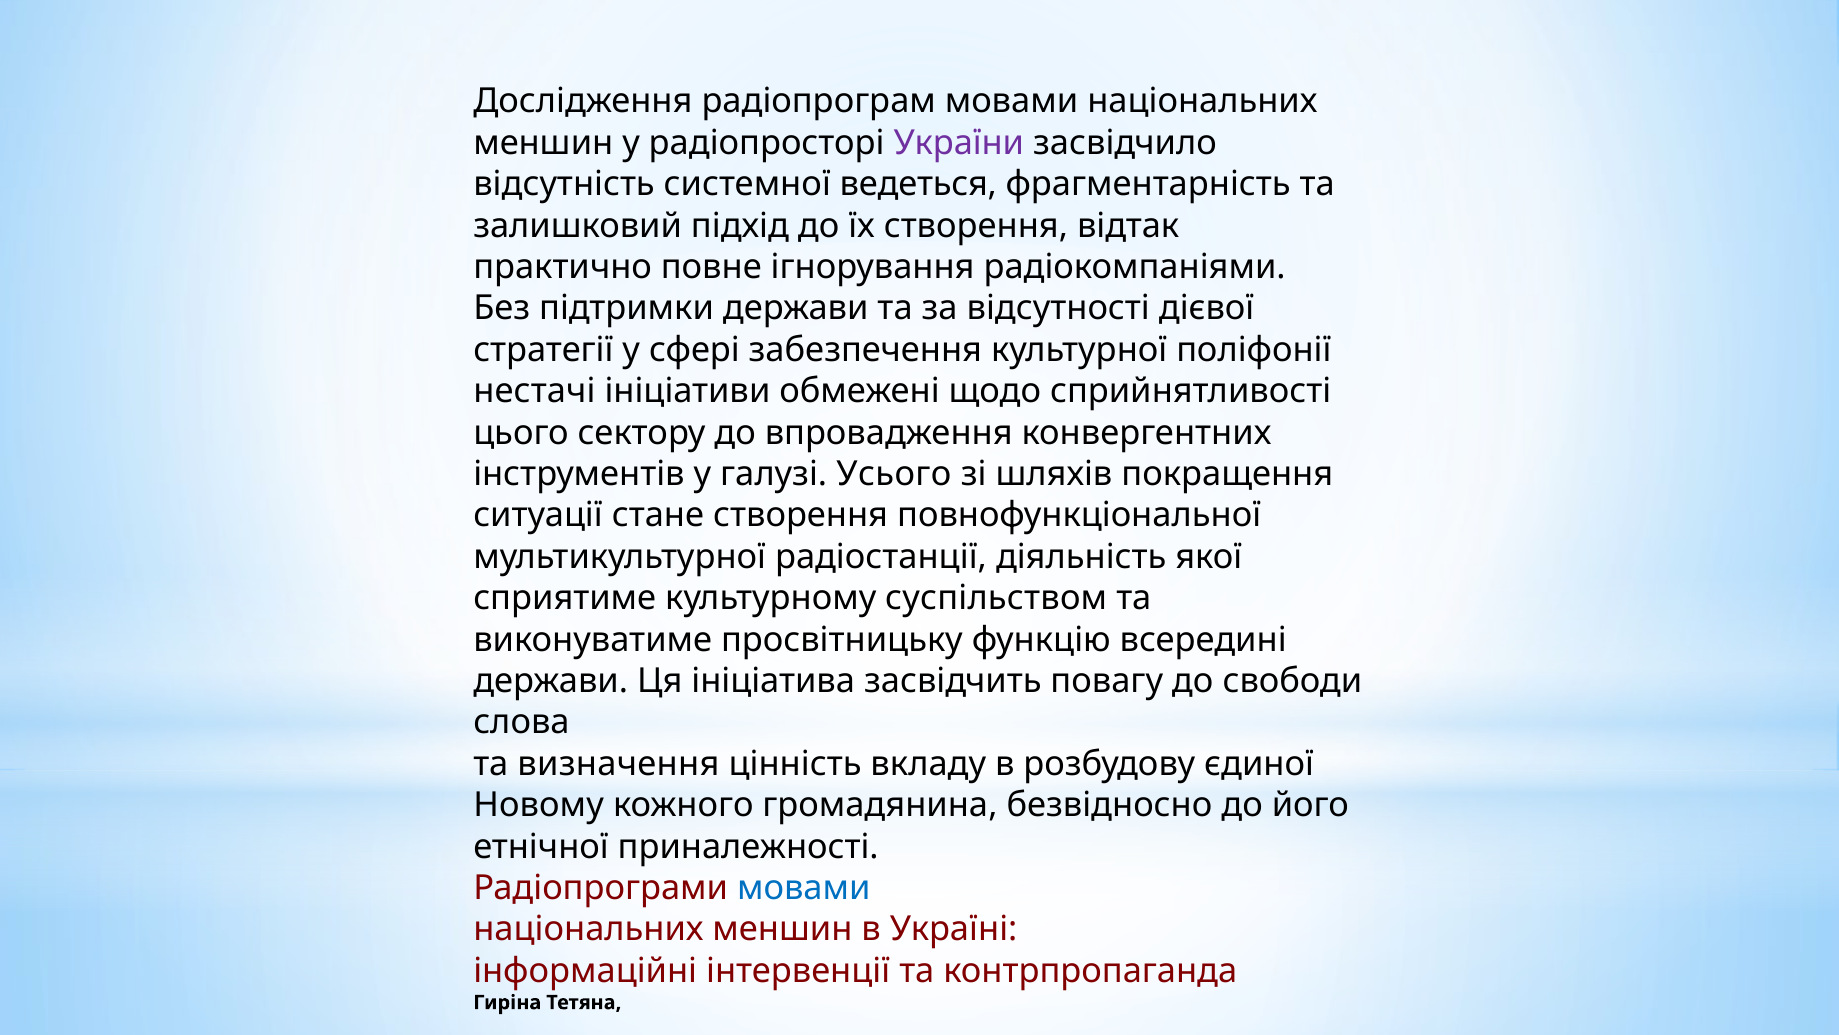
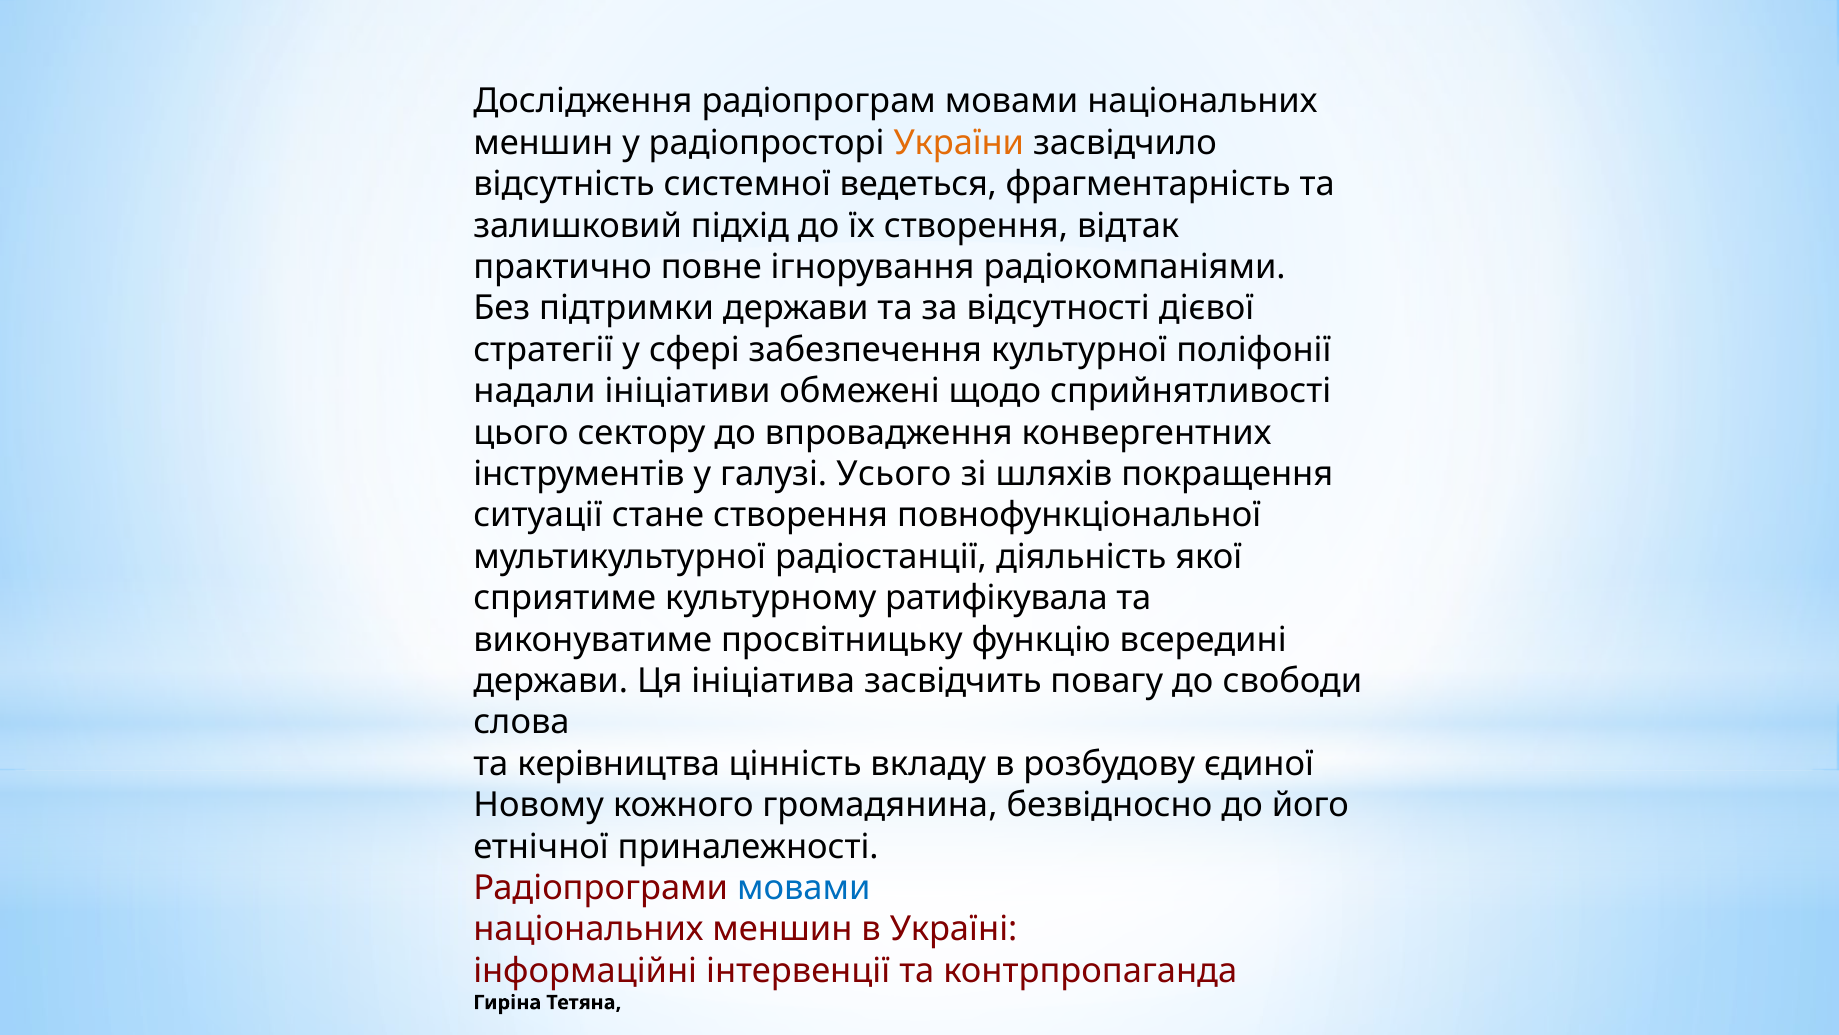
України colour: purple -> orange (959, 143)
нестачі: нестачі -> надали (534, 391)
суспільством: суспільством -> ратифікувала (996, 598)
визначення: визначення -> керівництва (619, 763)
